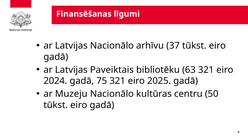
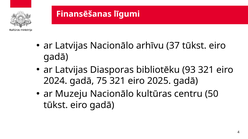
Paveiktais: Paveiktais -> Diasporas (112, 70)
63: 63 -> 93 (189, 70)
